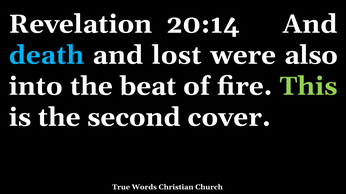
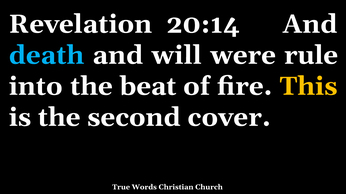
lost: lost -> will (177, 55)
also: also -> rule (311, 55)
This colour: light green -> yellow (309, 87)
